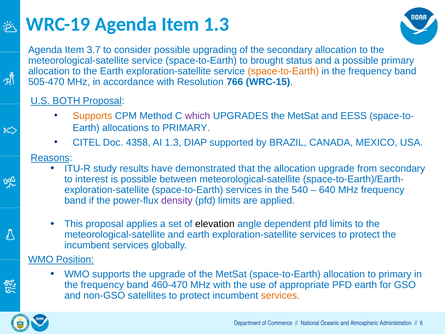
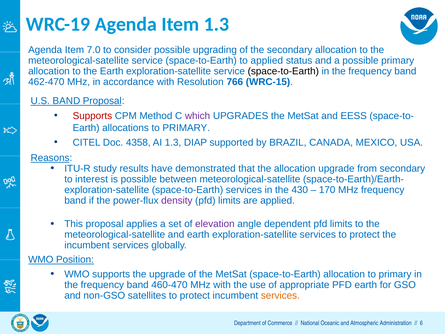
3.7: 3.7 -> 7.0 (94, 50)
to brought: brought -> applied (267, 60)
space-to-Earth colour: orange -> black (283, 71)
505-470: 505-470 -> 462-470 (46, 82)
U.S BOTH: BOTH -> BAND (66, 101)
Supports colour: orange -> red (92, 116)
540: 540 -> 430 (300, 190)
640: 640 -> 170 (327, 190)
elevation colour: black -> purple (215, 224)
